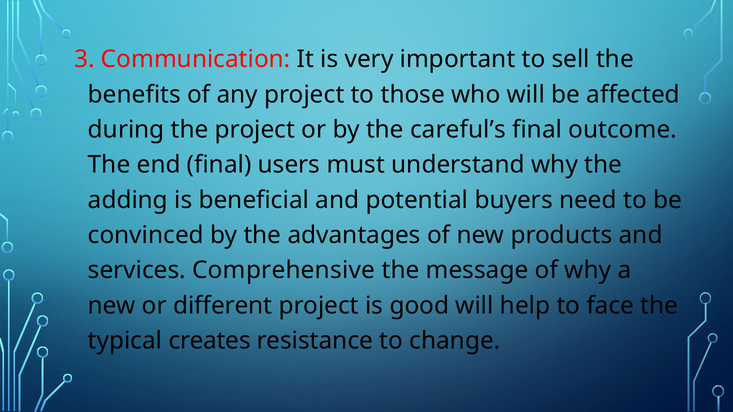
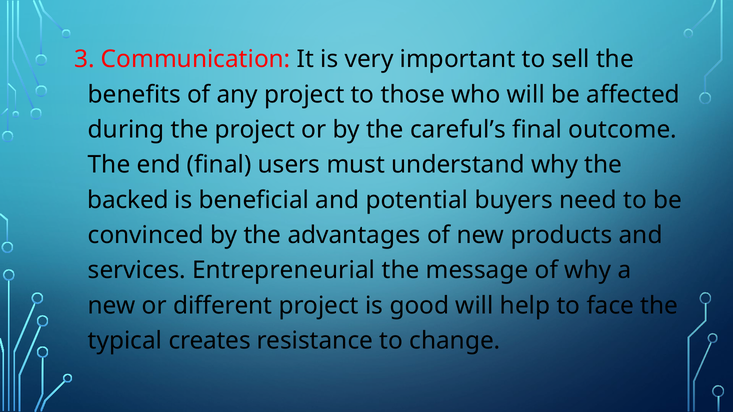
adding: adding -> backed (128, 200)
Comprehensive: Comprehensive -> Entrepreneurial (284, 271)
